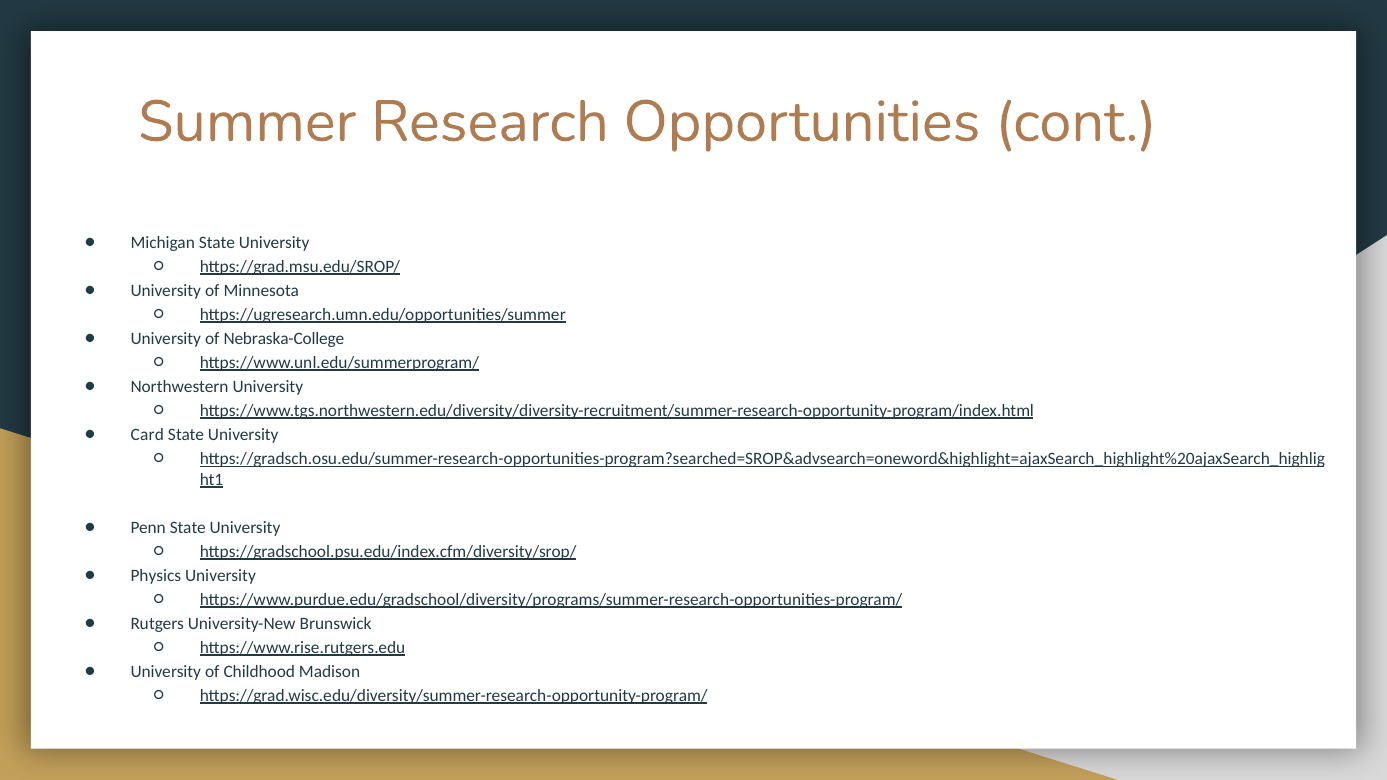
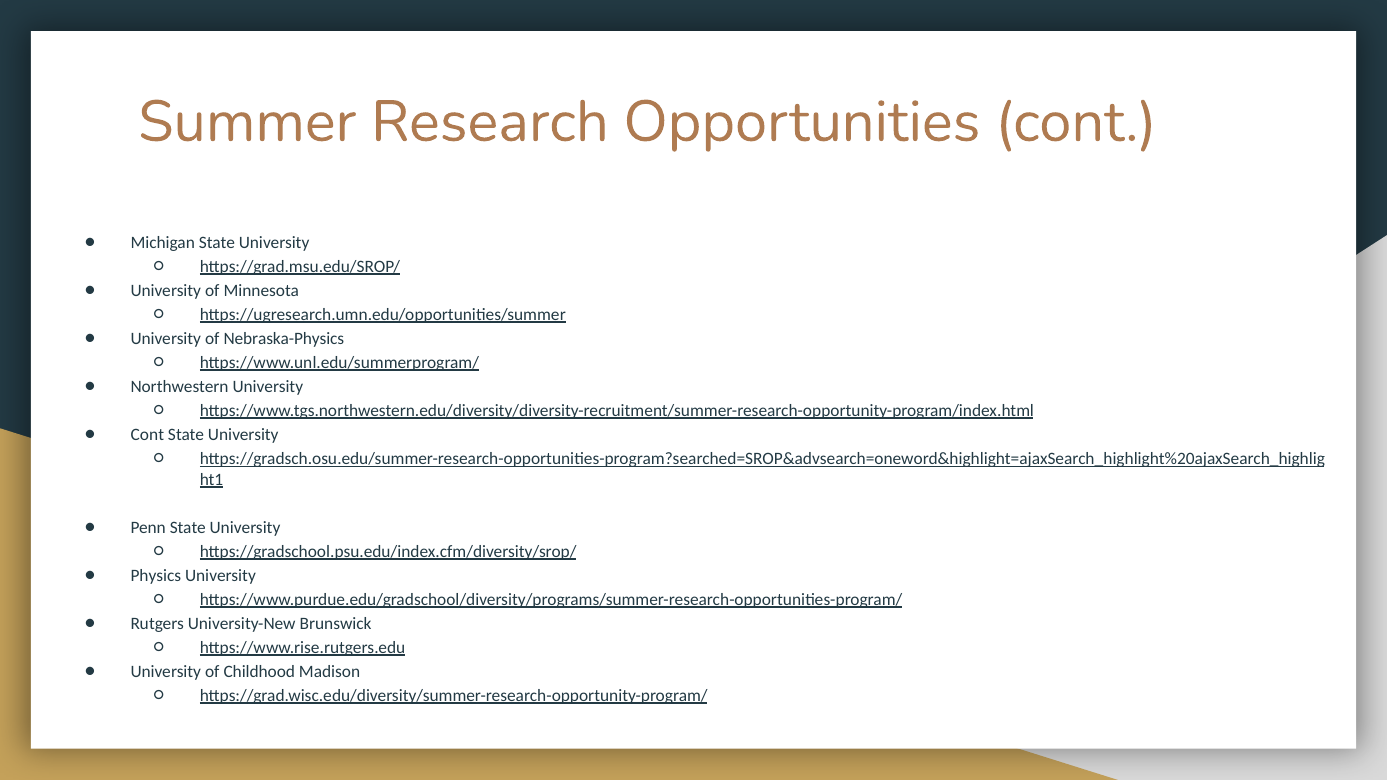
Nebraska-College: Nebraska-College -> Nebraska-Physics (284, 339)
Card: Card -> Cont (147, 435)
